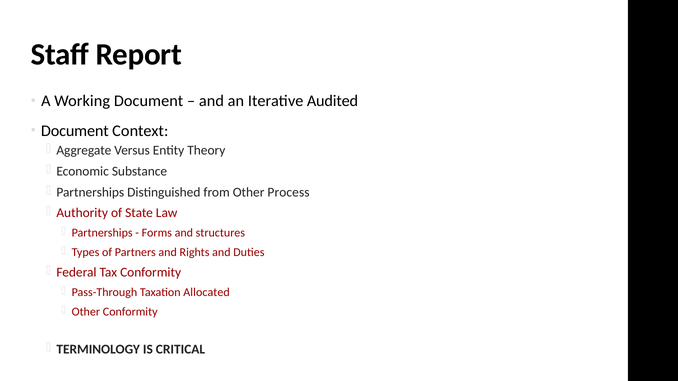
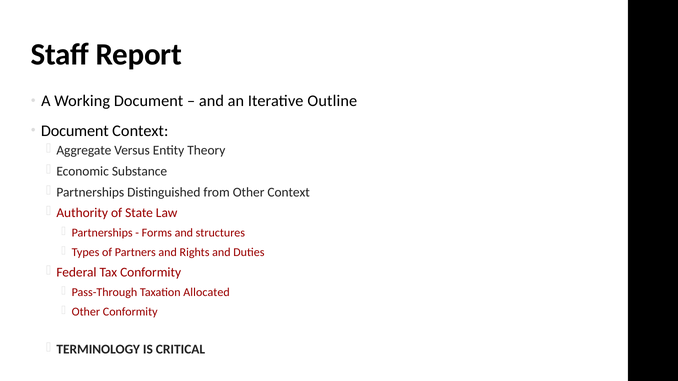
Audited: Audited -> Outline (332, 101)
Other Process: Process -> Context (289, 192)
